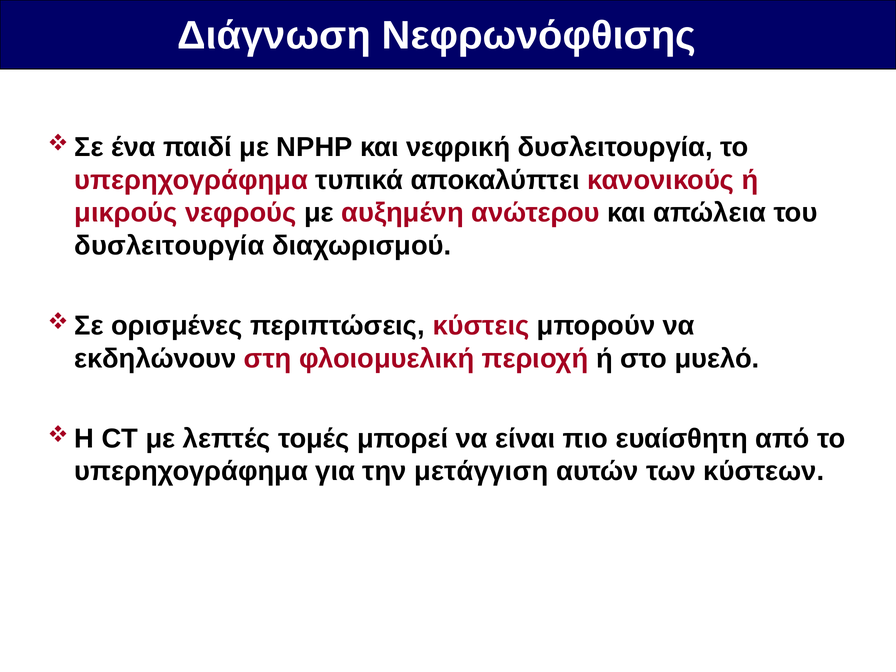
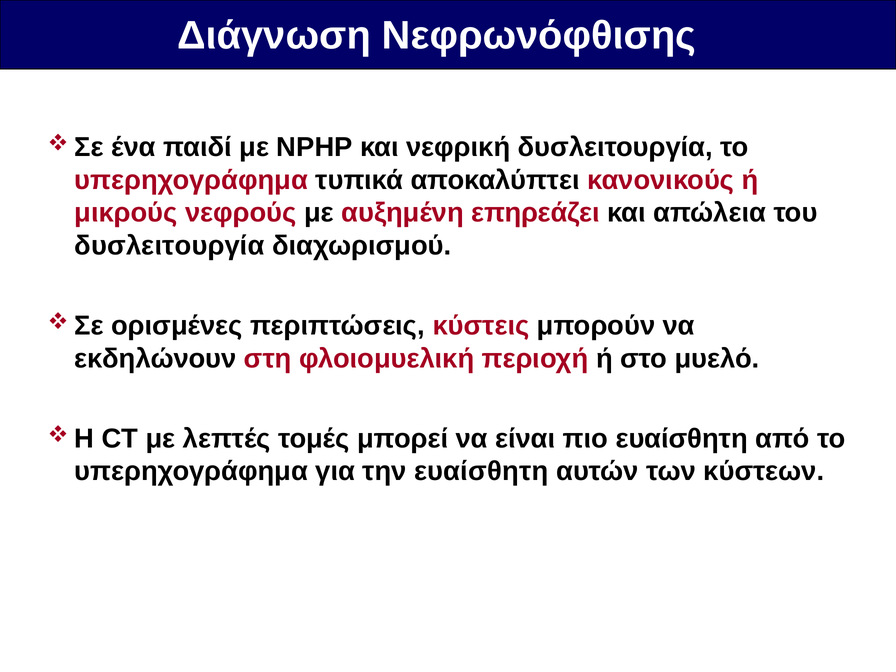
ανώτερου: ανώτερου -> επηρεάζει (536, 213)
την μετάγγιση: μετάγγιση -> ευαίσθητη (481, 471)
